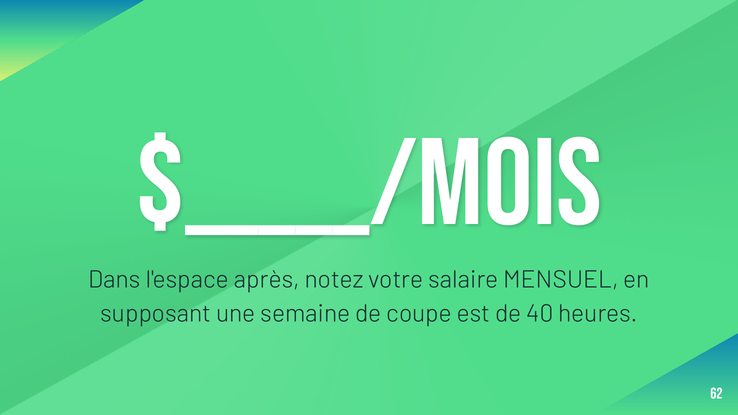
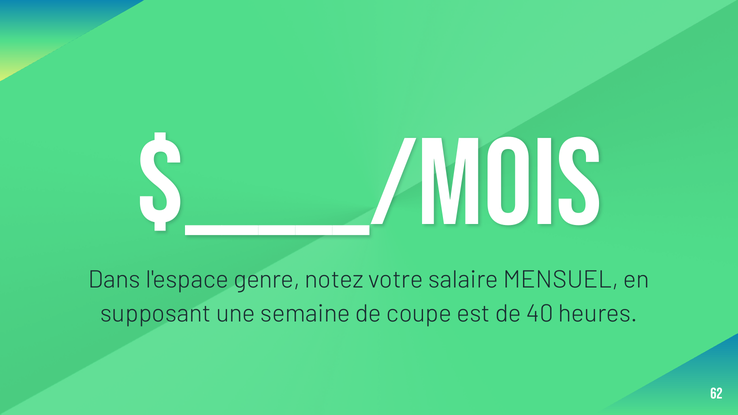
après: après -> genre (267, 280)
